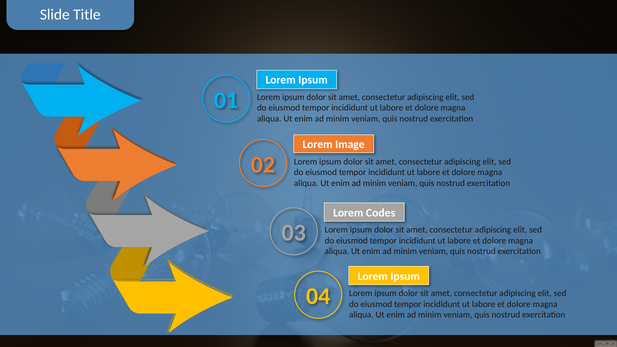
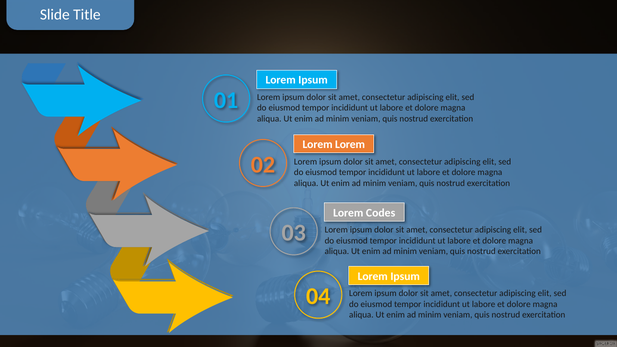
Lorem Image: Image -> Lorem (350, 145)
